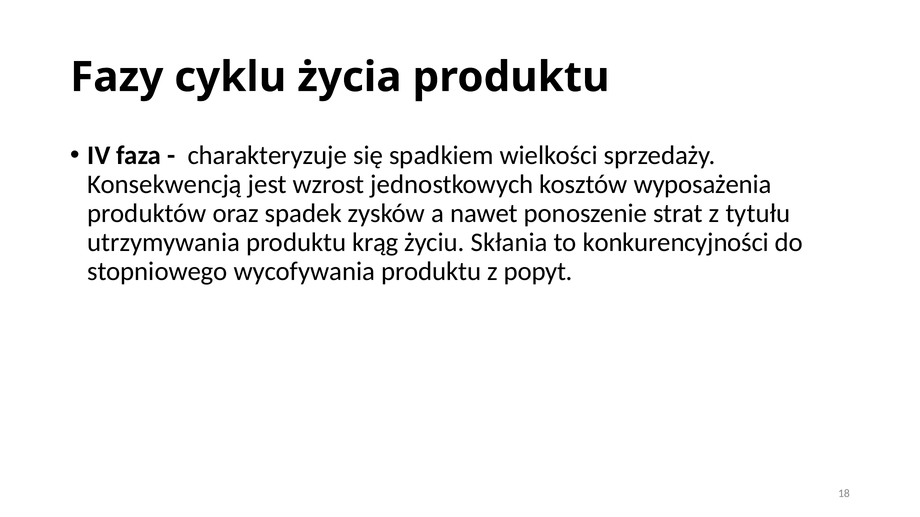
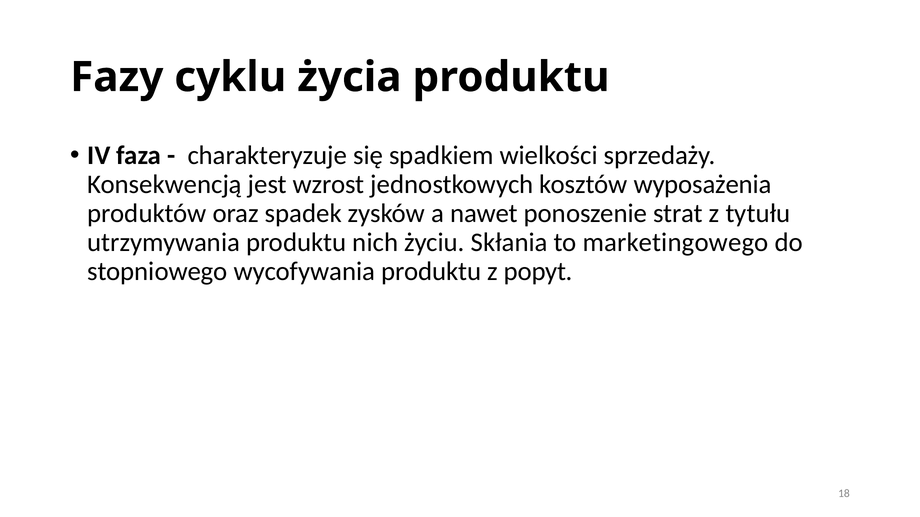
krąg: krąg -> nich (375, 243)
konkurencyjności: konkurencyjności -> marketingowego (676, 243)
